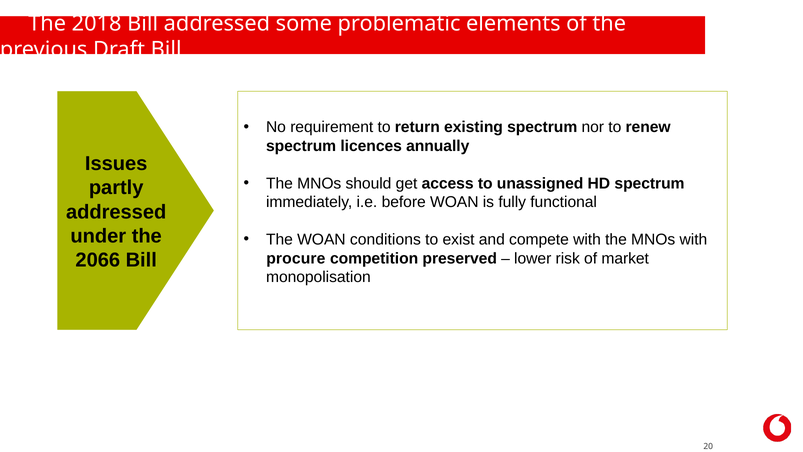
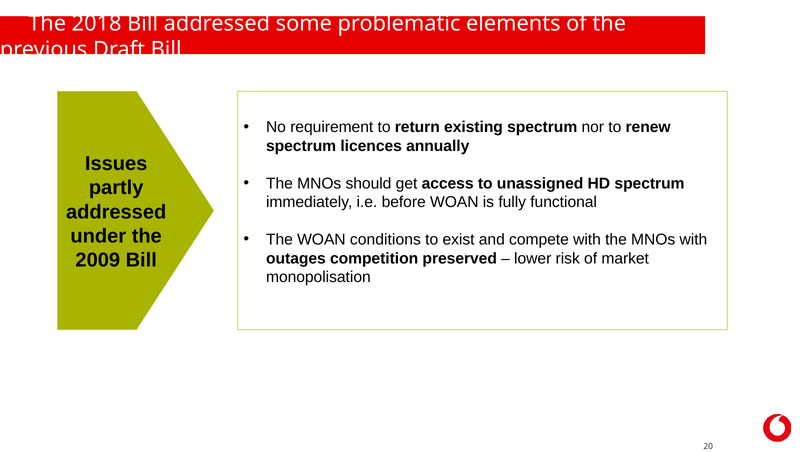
2066: 2066 -> 2009 (98, 260)
procure: procure -> outages (296, 258)
